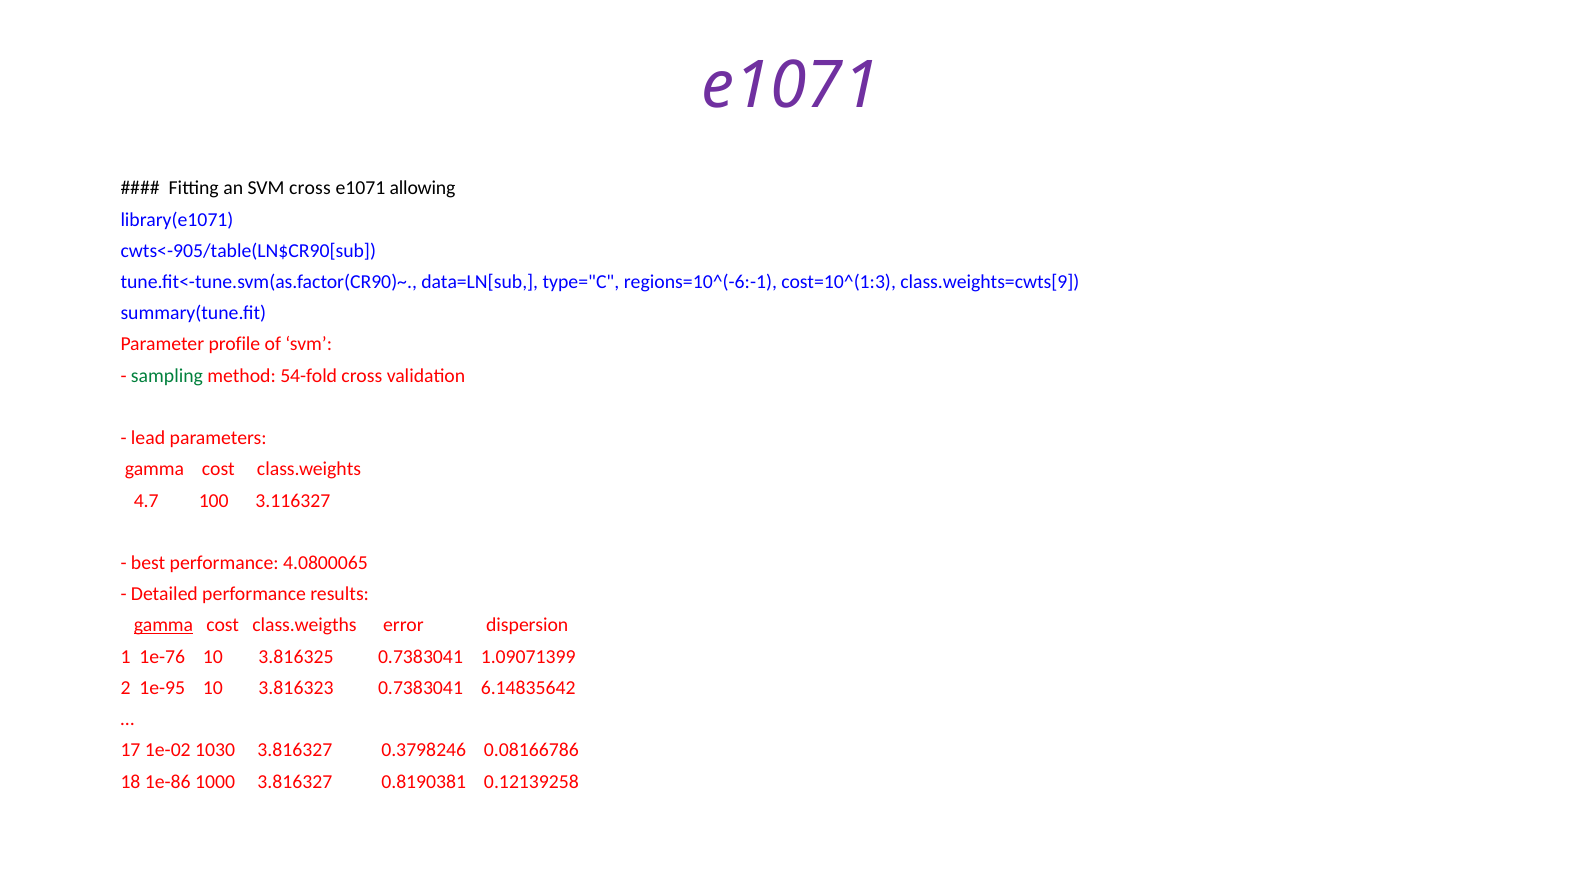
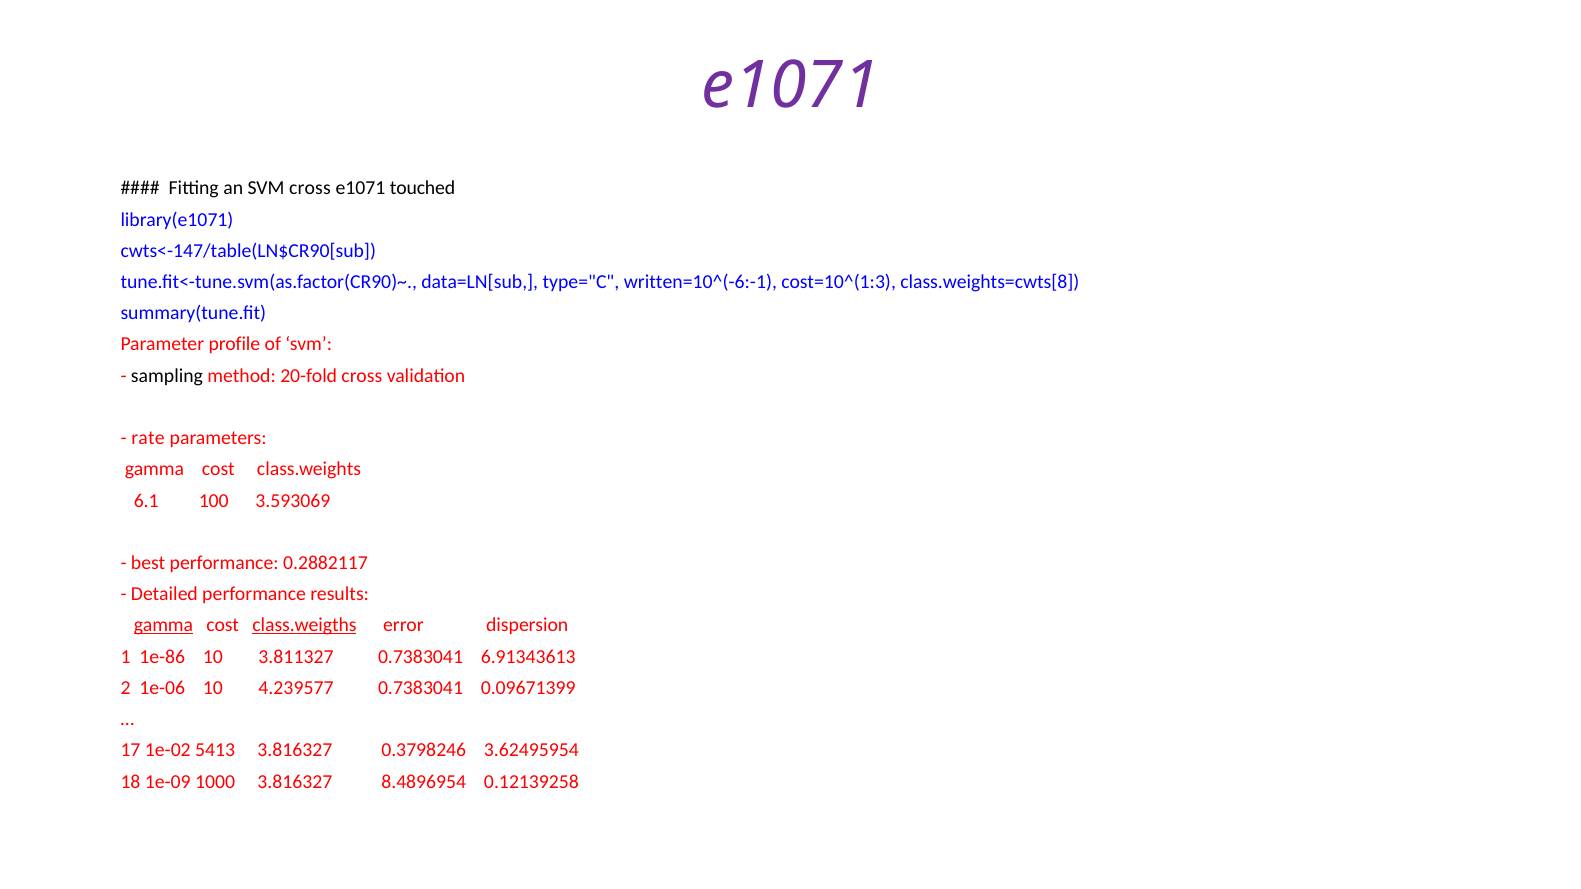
allowing: allowing -> touched (423, 188)
cwts<-905/table(LN$CR90[sub: cwts<-905/table(LN$CR90[sub -> cwts<-147/table(LN$CR90[sub (248, 251)
regions=10^(-6:-1: regions=10^(-6:-1 -> written=10^(-6:-1 (700, 282)
class.weights=cwts[9: class.weights=cwts[9 -> class.weights=cwts[8 (990, 282)
sampling colour: green -> black (167, 376)
54-fold: 54-fold -> 20-fold (309, 376)
lead: lead -> rate (148, 438)
4.7: 4.7 -> 6.1 (146, 501)
3.116327: 3.116327 -> 3.593069 (293, 501)
4.0800065: 4.0800065 -> 0.2882117 (326, 563)
class.weigths underline: none -> present (305, 626)
1e-76: 1e-76 -> 1e-86 (162, 657)
3.816325: 3.816325 -> 3.811327 (296, 657)
1.09071399: 1.09071399 -> 6.91343613 (528, 657)
1e-95: 1e-95 -> 1e-06 (162, 688)
3.816323: 3.816323 -> 4.239577 (296, 688)
6.14835642: 6.14835642 -> 0.09671399 (528, 688)
1030: 1030 -> 5413 (215, 751)
0.08166786: 0.08166786 -> 3.62495954 (531, 751)
1e-86: 1e-86 -> 1e-09 (168, 782)
0.8190381: 0.8190381 -> 8.4896954 (424, 782)
